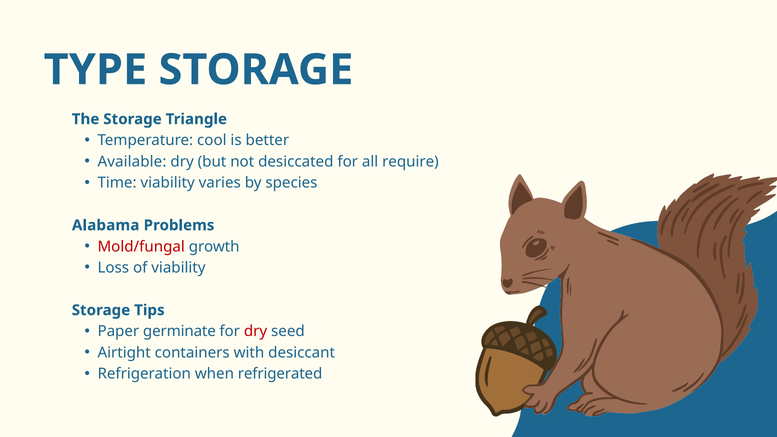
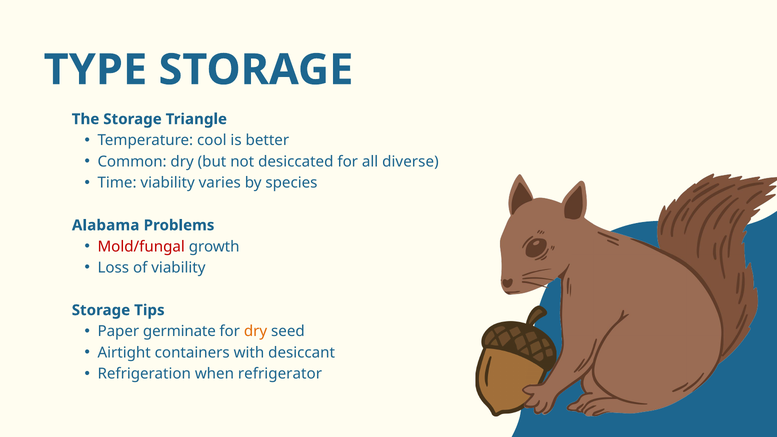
Available: Available -> Common (132, 162)
require: require -> diverse (410, 162)
dry colour: red -> orange (256, 331)
refrigerated: refrigerated -> refrigerator (280, 374)
